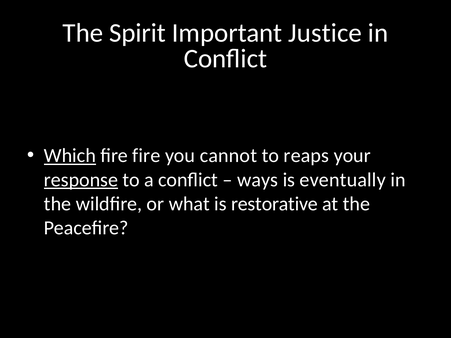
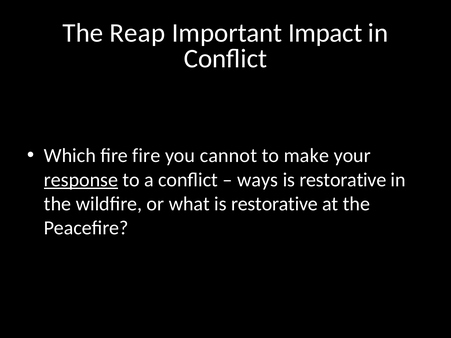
Spirit: Spirit -> Reap (137, 33)
Justice: Justice -> Impact (325, 33)
Which underline: present -> none (70, 156)
reaps: reaps -> make (306, 156)
eventually: eventually -> restorative (343, 180)
